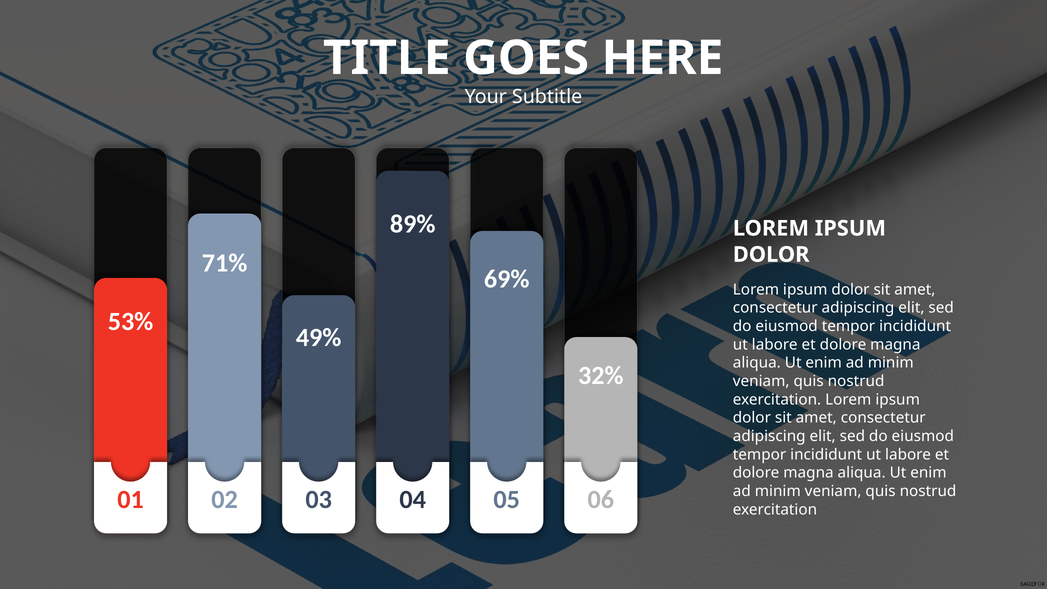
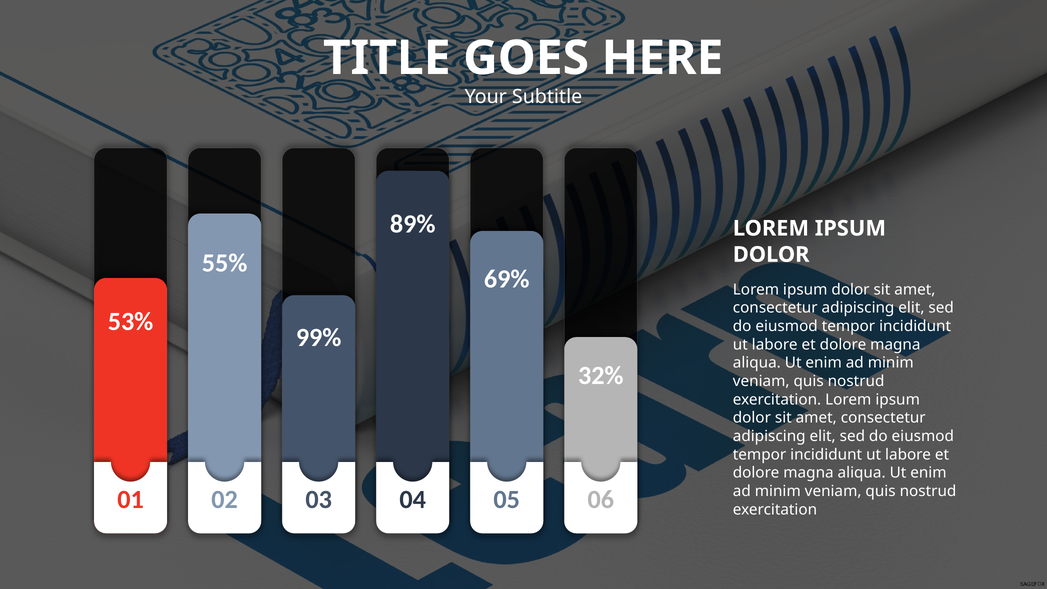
71%: 71% -> 55% (225, 263)
49%: 49% -> 99% (319, 338)
